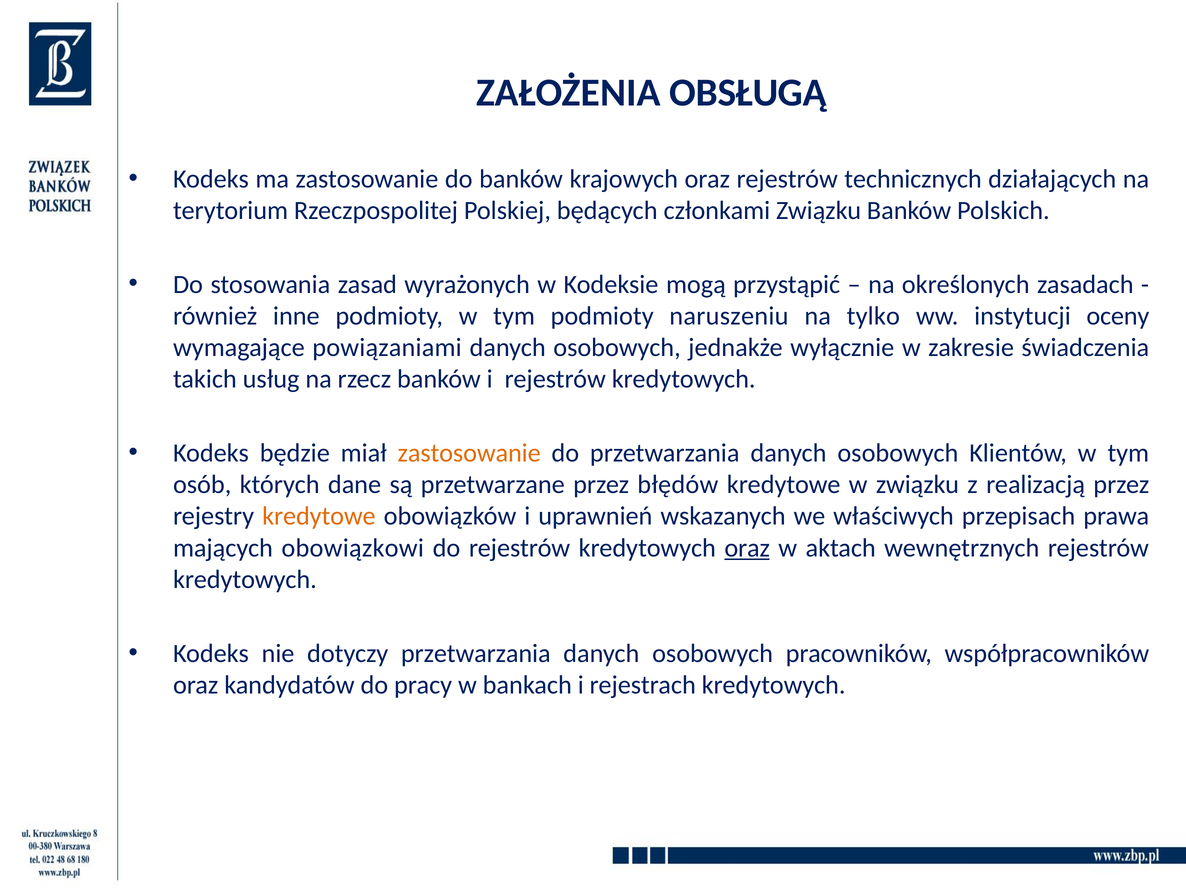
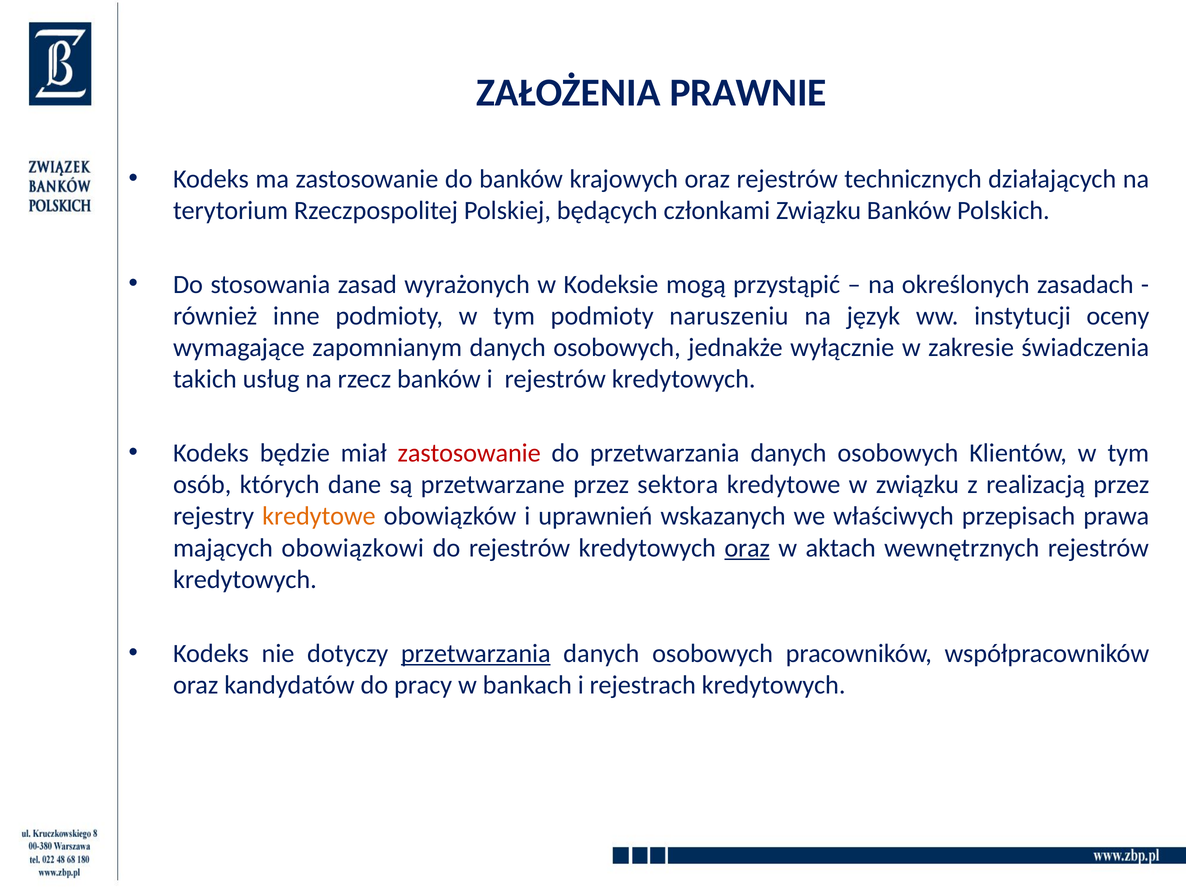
OBSŁUGĄ: OBSŁUGĄ -> PRAWNIE (748, 93)
tylko: tylko -> język (873, 316)
powiązaniami: powiązaniami -> zapomnianym (387, 347)
zastosowanie colour: orange -> red (469, 453)
błędów: błędów -> sektora (678, 484)
przetwarzania underline: none -> present (476, 653)
